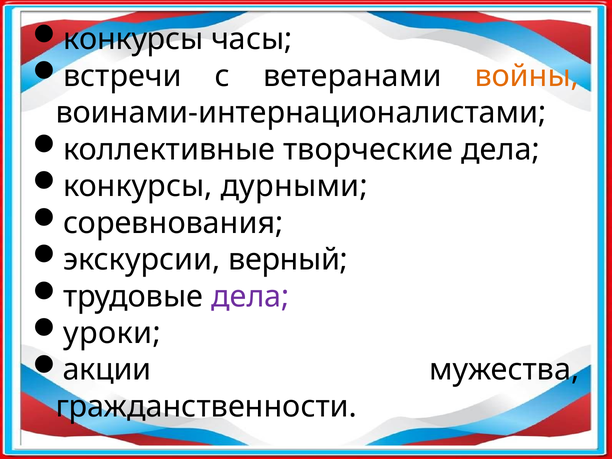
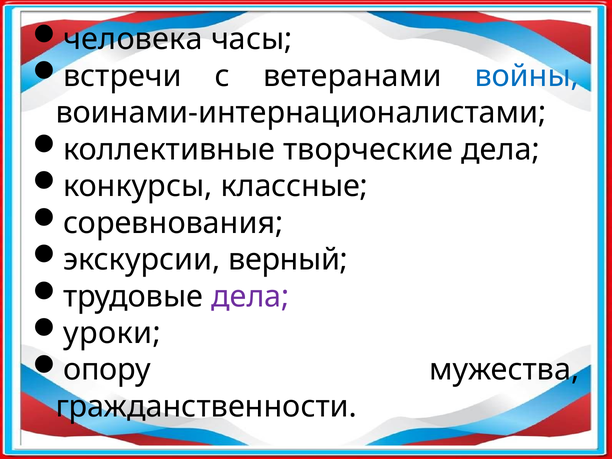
конкурсы: конкурсы -> человека (133, 39)
войны colour: orange -> blue (527, 76)
дурными: дурными -> классные (294, 186)
акции: акции -> опору (107, 370)
